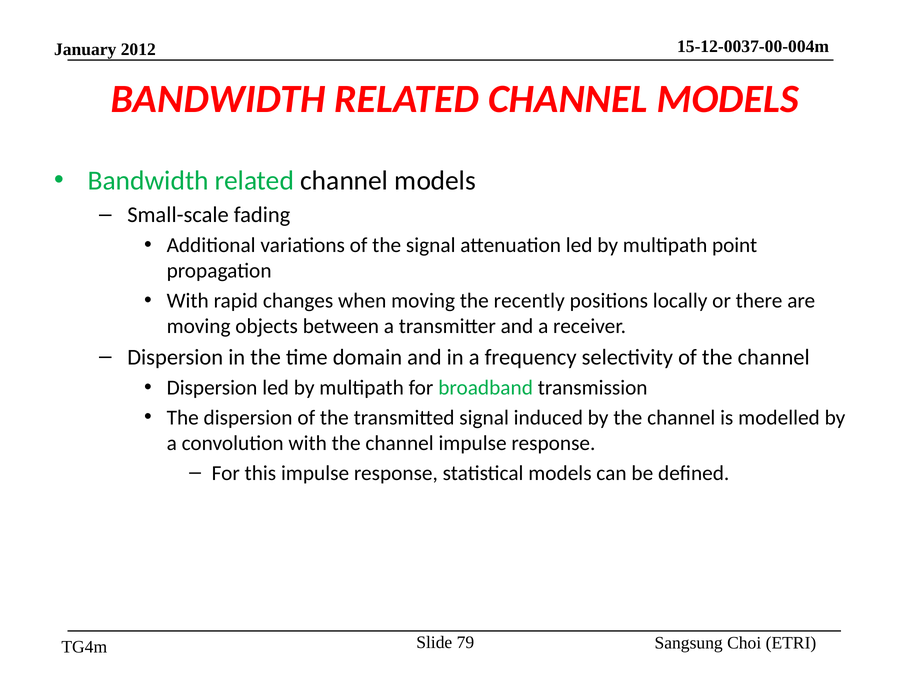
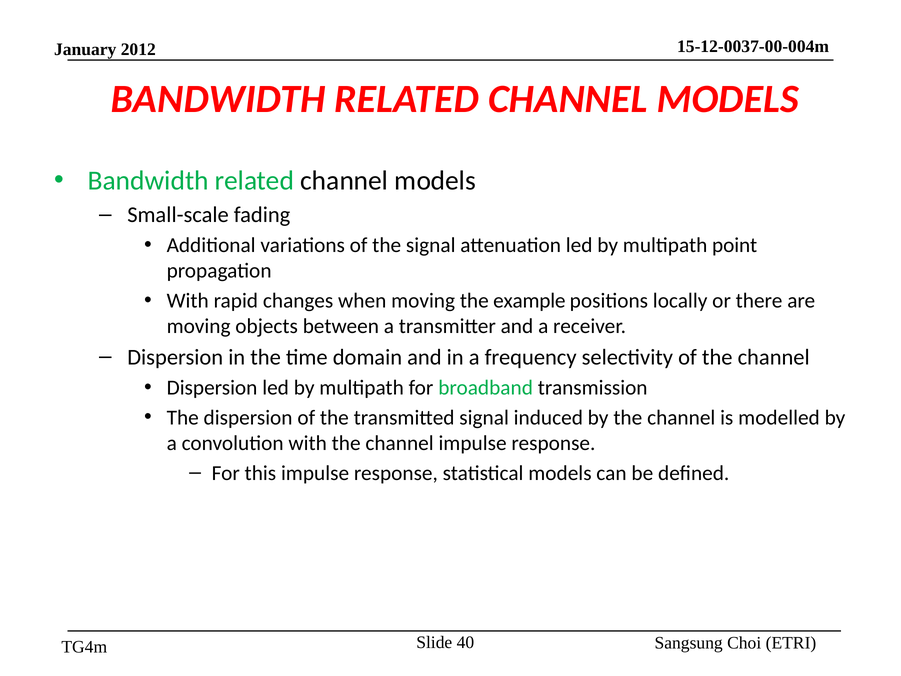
recently: recently -> example (529, 301)
79: 79 -> 40 (465, 642)
